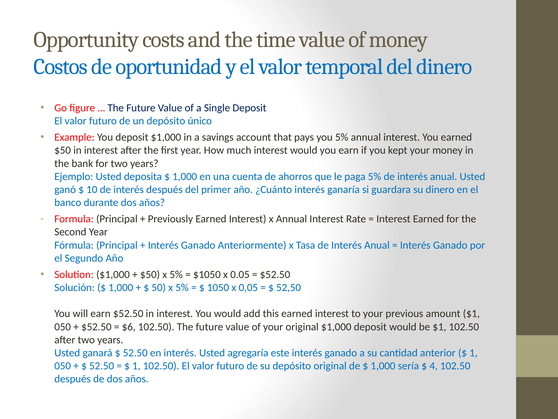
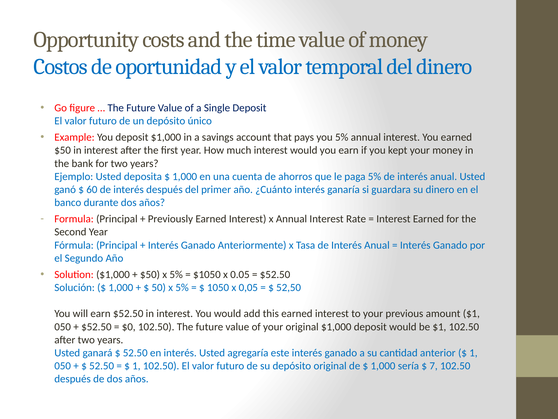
10: 10 -> 60 (92, 189)
$6: $6 -> $0 (129, 326)
4: 4 -> 7 (434, 365)
